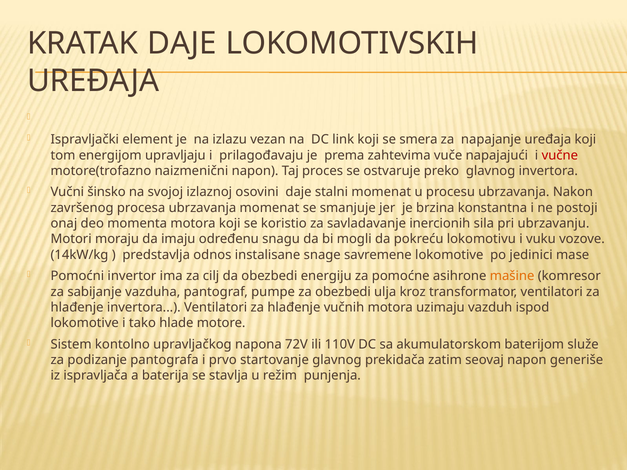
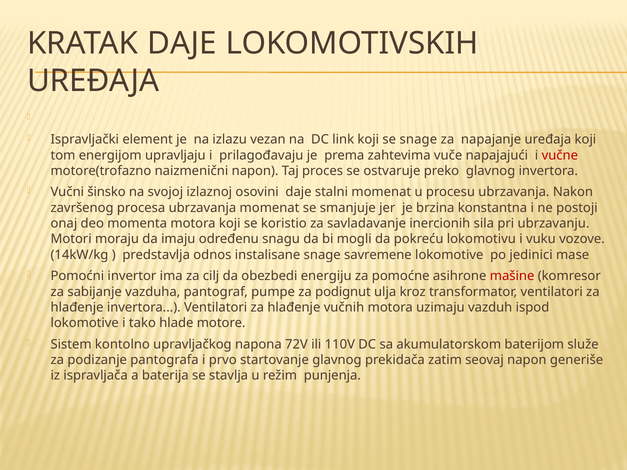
se smera: smera -> snage (418, 140)
mašine colour: orange -> red (512, 276)
za obezbedi: obezbedi -> podignut (343, 292)
